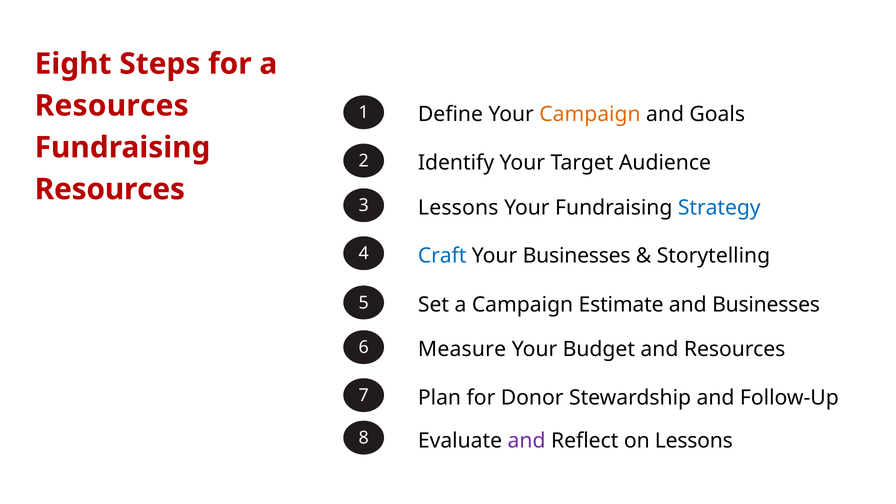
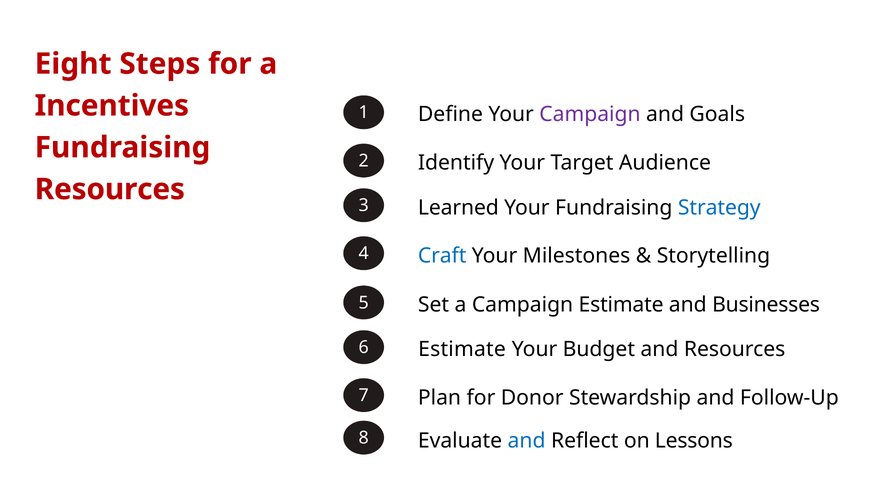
Resources: Resources -> Incentives (112, 106)
Campaign colour: orange -> purple (590, 114)
Lessons: Lessons -> Learned (458, 208)
Your Businesses: Businesses -> Milestones (577, 256)
Measure: Measure -> Estimate (462, 349)
and colour: purple -> blue (527, 441)
